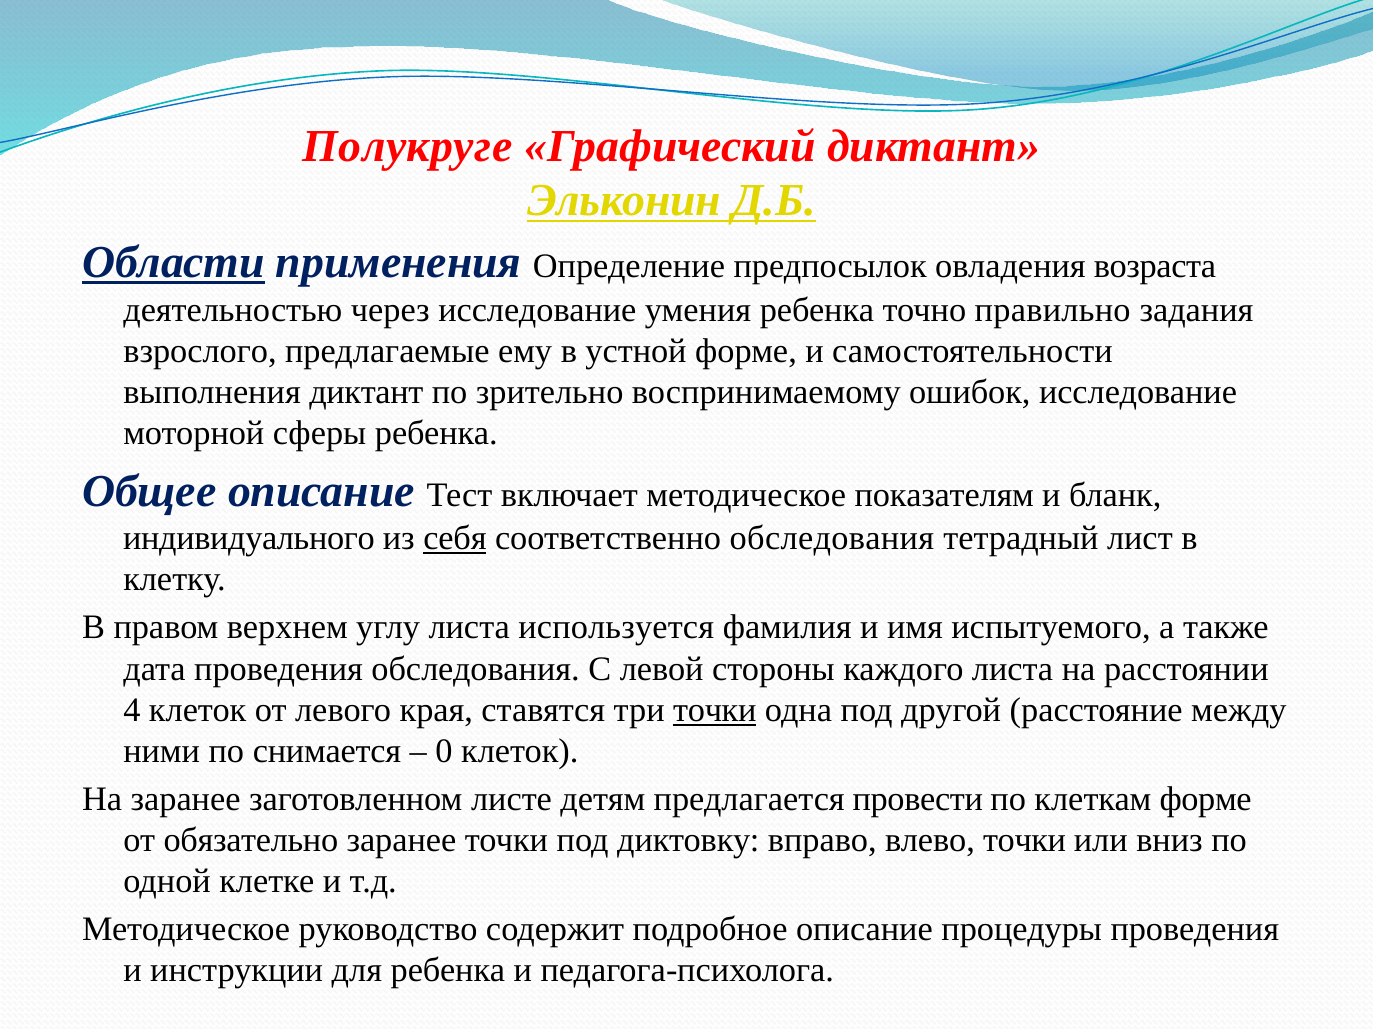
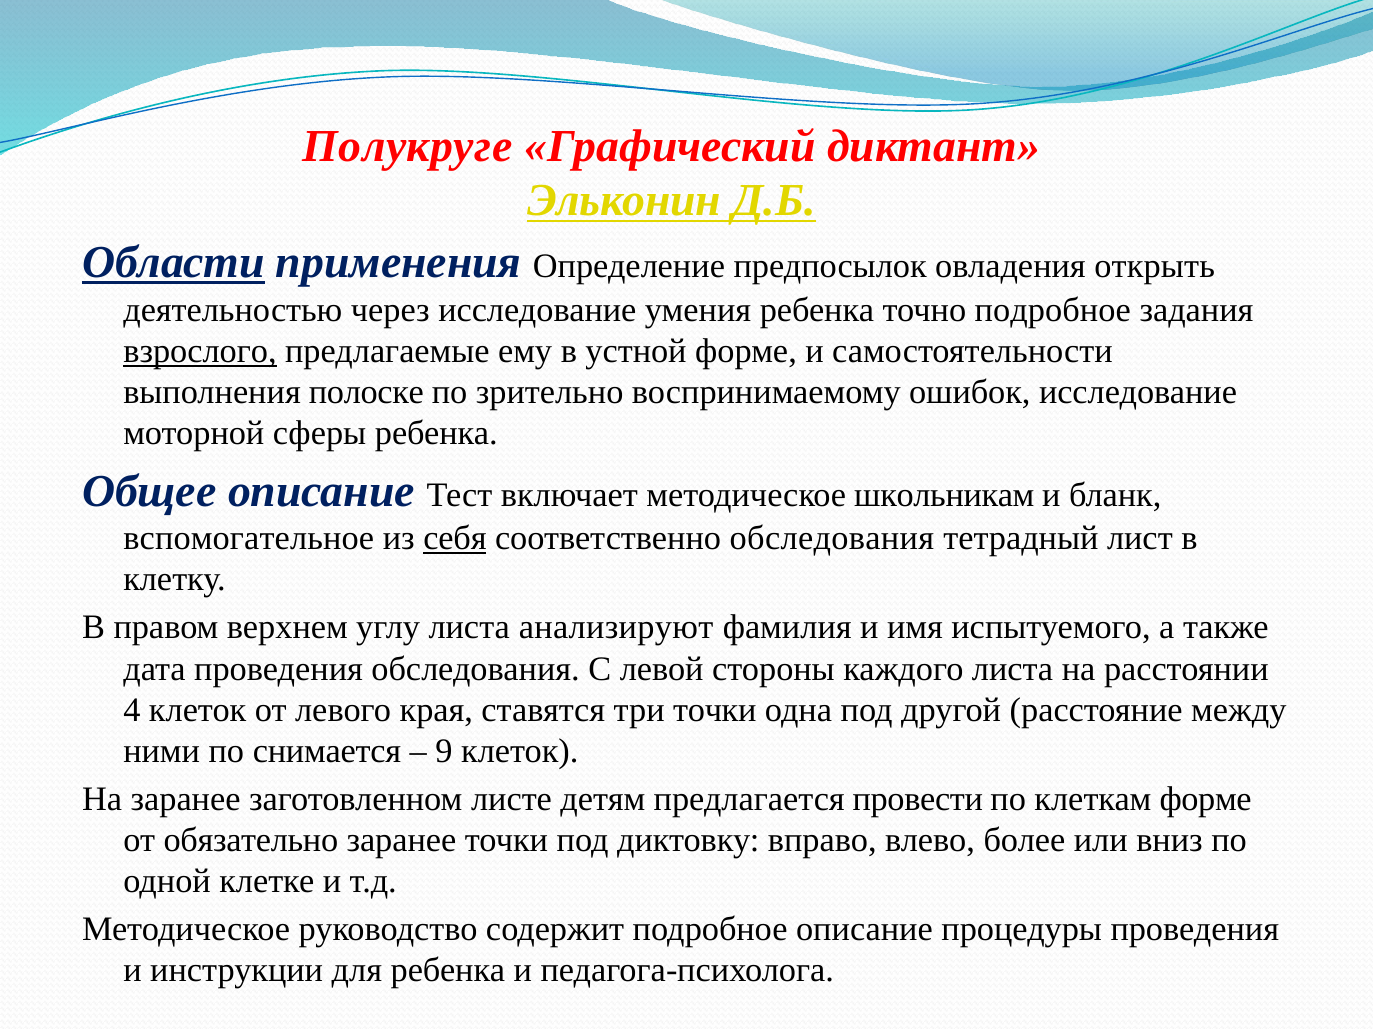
возраста: возраста -> открыть (1155, 266)
точно правильно: правильно -> подробное (1053, 310)
взрослого underline: none -> present (200, 351)
выполнения диктант: диктант -> полоске (366, 392)
показателям: показателям -> школьникам (944, 495)
индивидуального: индивидуального -> вспомогательное (249, 539)
используется: используется -> анализируют (616, 628)
точки underline: present -> none (715, 710)
0: 0 -> 9 (444, 752)
влево точки: точки -> более (1024, 841)
